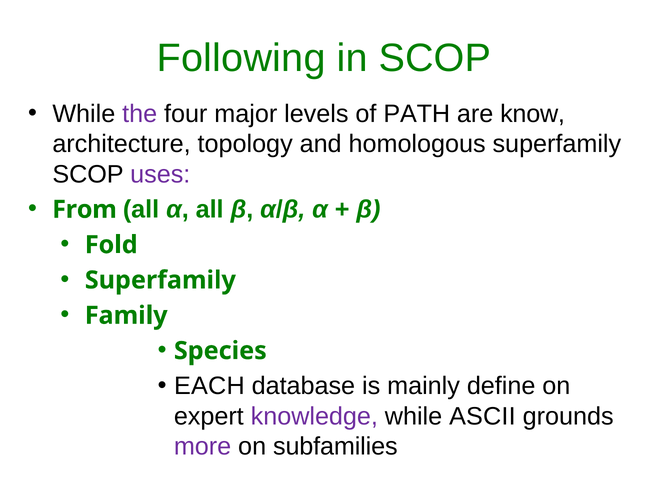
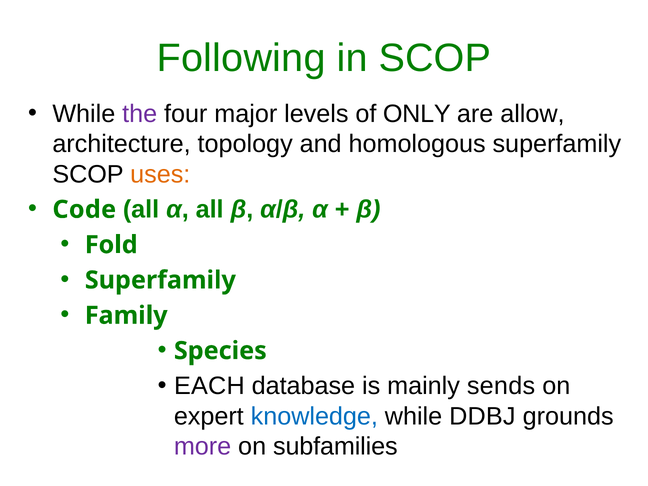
PATH: PATH -> ONLY (417, 114)
know: know -> allow (532, 114)
uses colour: purple -> orange (160, 174)
From: From -> Code (84, 210)
define: define -> sends (501, 386)
knowledge colour: purple -> blue (314, 416)
ASCII: ASCII -> DDBJ (482, 416)
